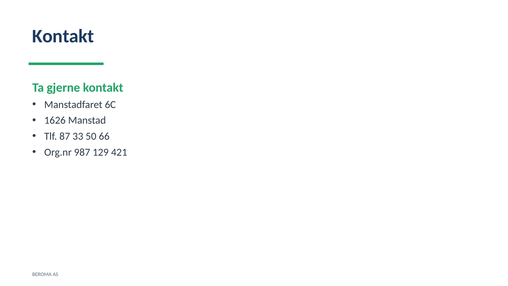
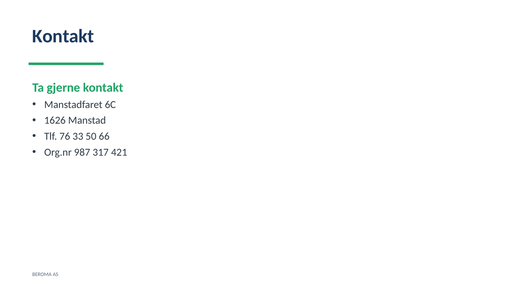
87: 87 -> 76 (65, 136)
129: 129 -> 317 (101, 152)
